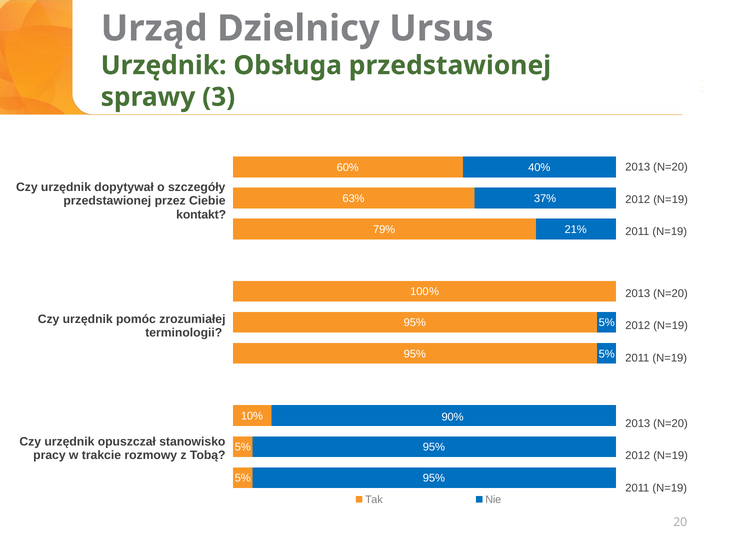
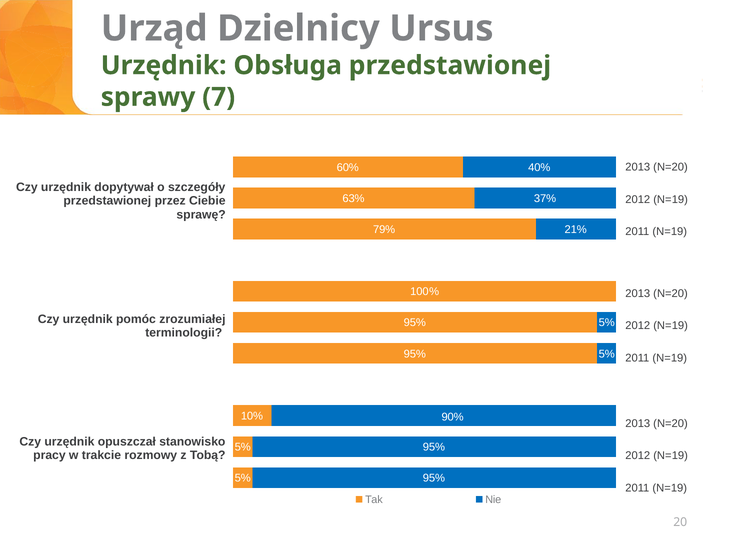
3: 3 -> 7 (219, 97)
kontakt: kontakt -> sprawę (201, 215)
